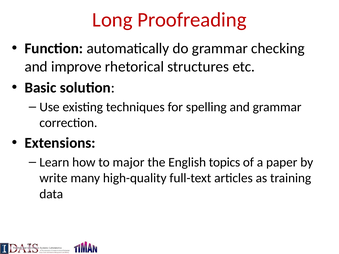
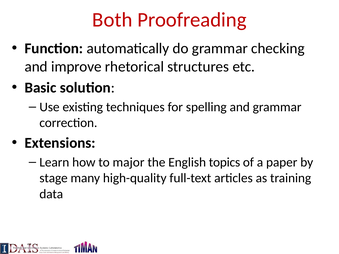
Long: Long -> Both (112, 20)
write: write -> stage (54, 178)
